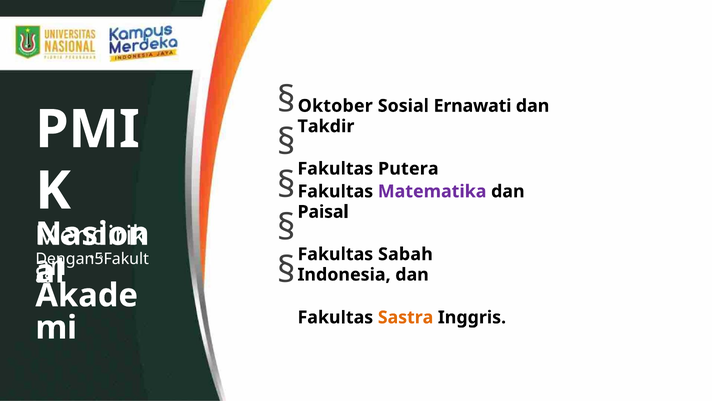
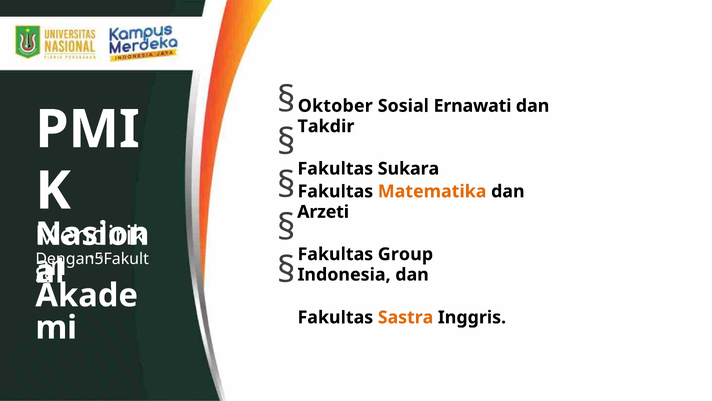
Putera: Putera -> Sukara (408, 169)
Matematika colour: purple -> orange (432, 191)
Paisal: Paisal -> Arzeti (323, 212)
Sabah: Sabah -> Group (405, 254)
